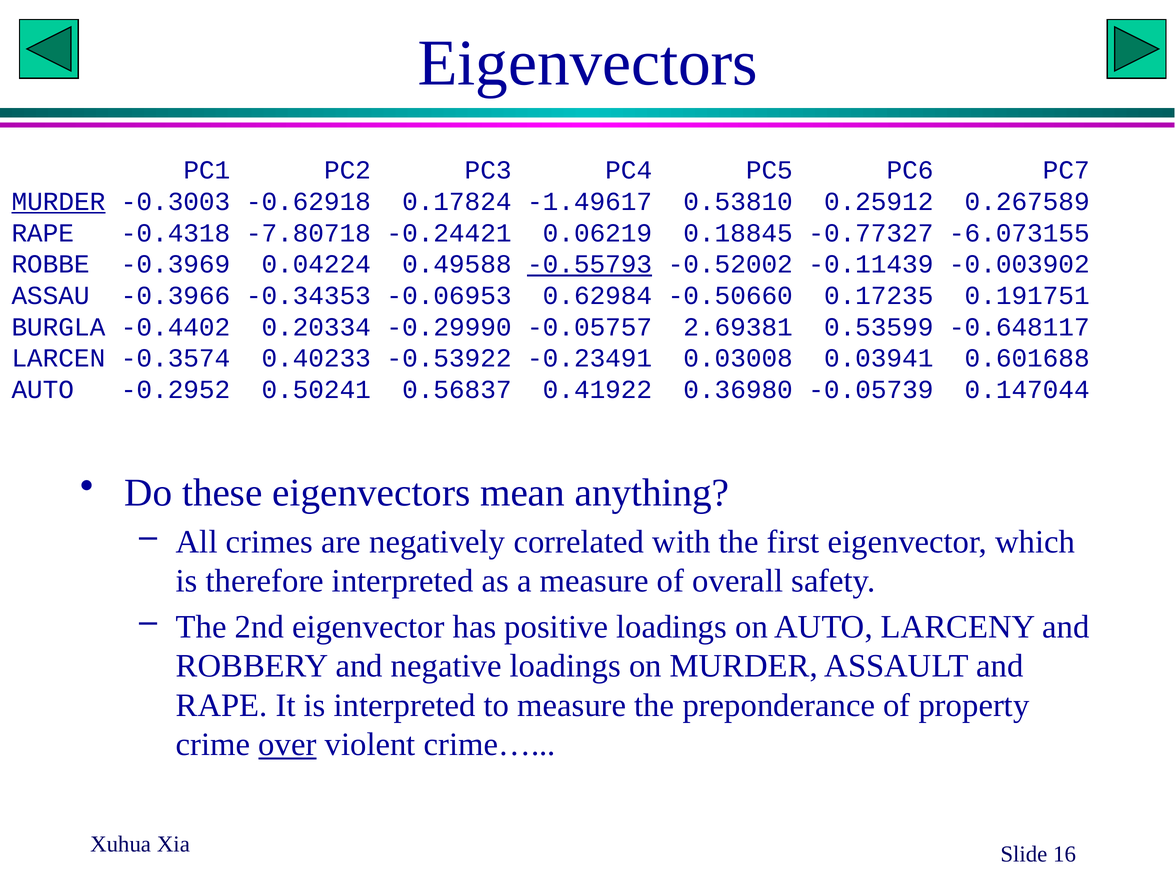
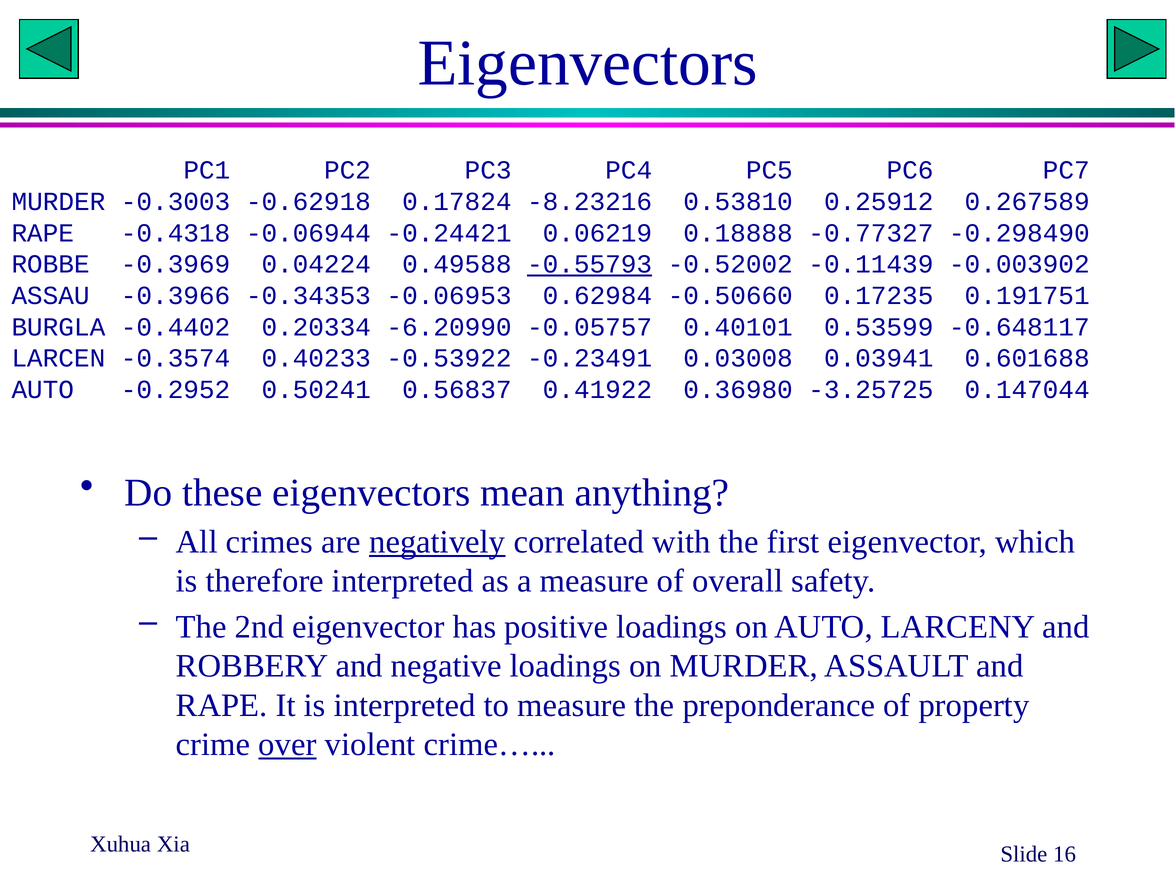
MURDER underline: present -> none (58, 202)
-1.49617: -1.49617 -> -8.23216 (590, 202)
-7.80718: -7.80718 -> -0.06944 (308, 233)
0.18845: 0.18845 -> 0.18888 (738, 233)
-6.073155: -6.073155 -> -0.298490 (1019, 233)
-0.29990: -0.29990 -> -6.20990 (449, 327)
2.69381: 2.69381 -> 0.40101 (738, 327)
-0.05739: -0.05739 -> -3.25725 (871, 390)
negatively underline: none -> present (437, 542)
